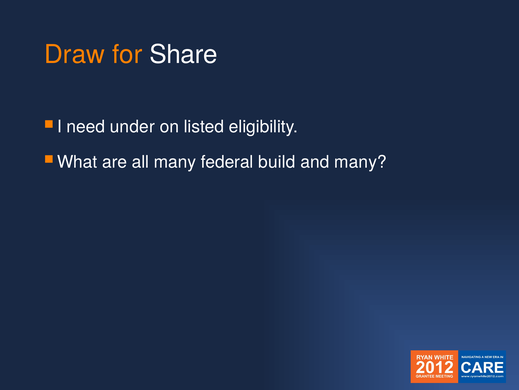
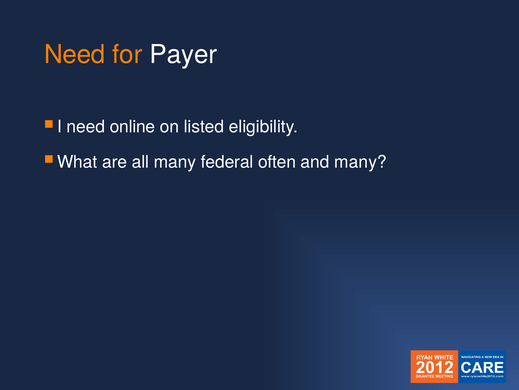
Draw: Draw -> Need (75, 55)
Share: Share -> Payer (183, 55)
under: under -> online (132, 127)
build: build -> often (277, 162)
